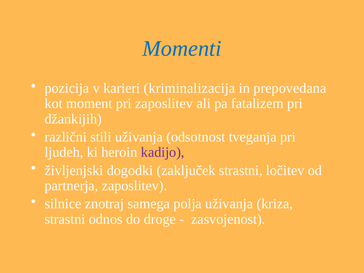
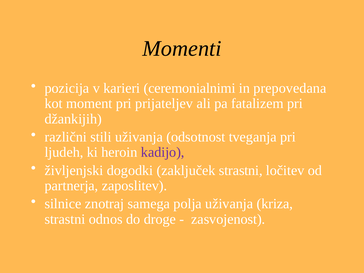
Momenti colour: blue -> black (182, 49)
kriminalizacija: kriminalizacija -> ceremonialnimi (190, 88)
pri zaposlitev: zaposlitev -> prijateljev (164, 104)
